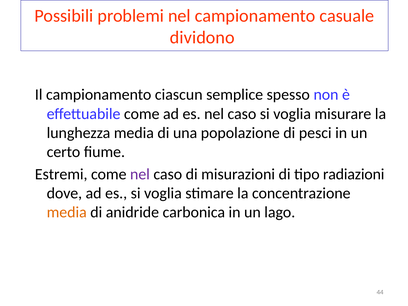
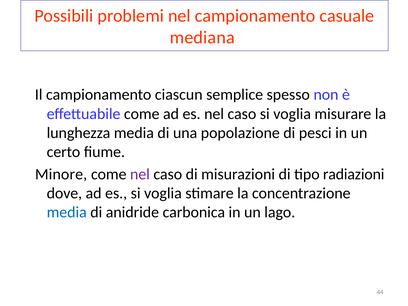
dividono: dividono -> mediana (202, 38)
Estremi: Estremi -> Minore (61, 174)
media colour: orange -> blue (67, 212)
